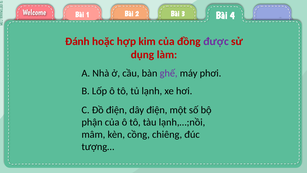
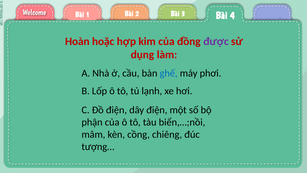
Đánh: Đánh -> Hoàn (77, 41)
ghế colour: purple -> blue (169, 73)
lạnh,…;nồi: lạnh,…;nồi -> biển,…;nồi (182, 122)
